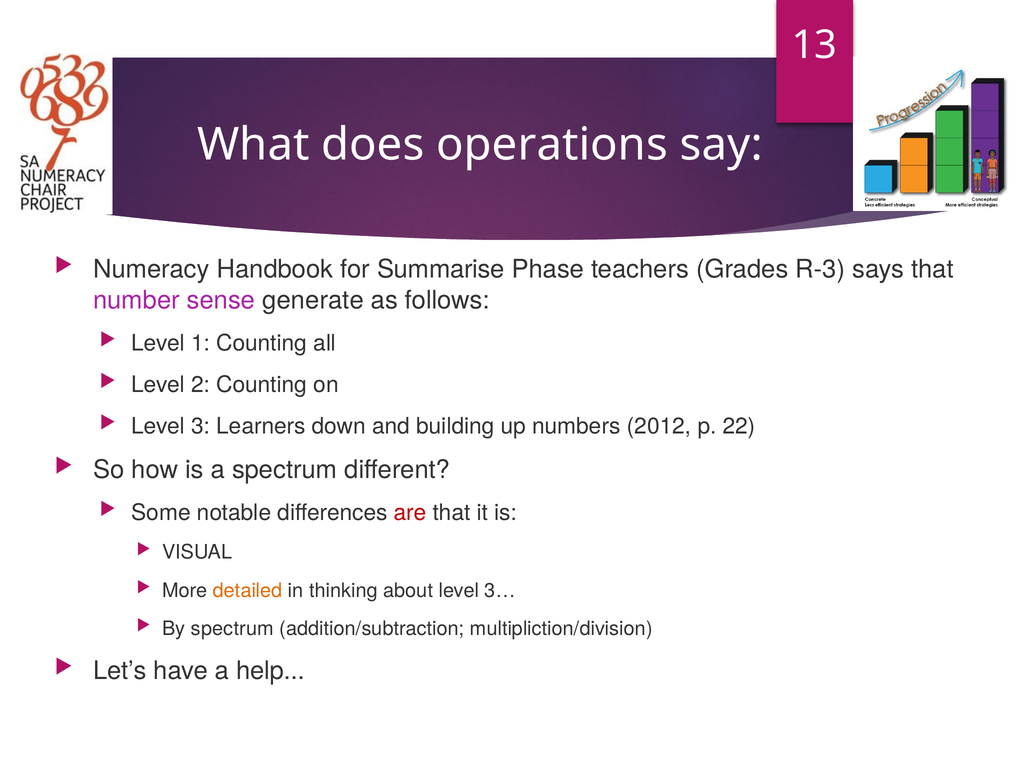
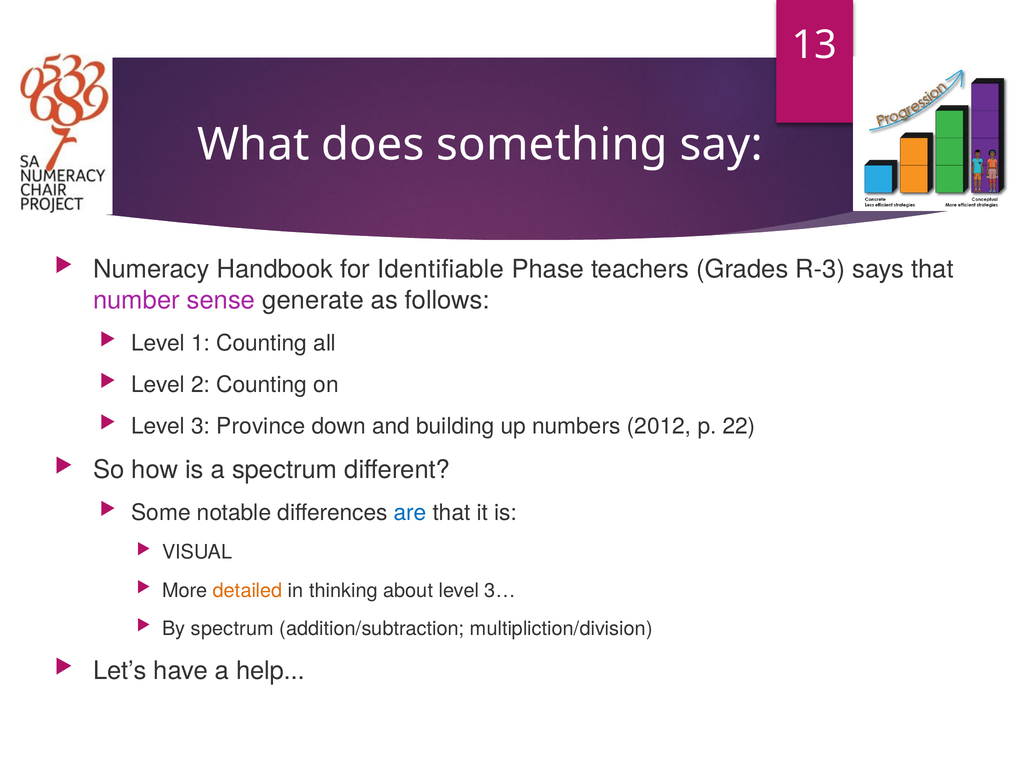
operations: operations -> something (552, 145)
Summarise: Summarise -> Identifiable (441, 269)
Learners: Learners -> Province (261, 426)
are colour: red -> blue (410, 513)
